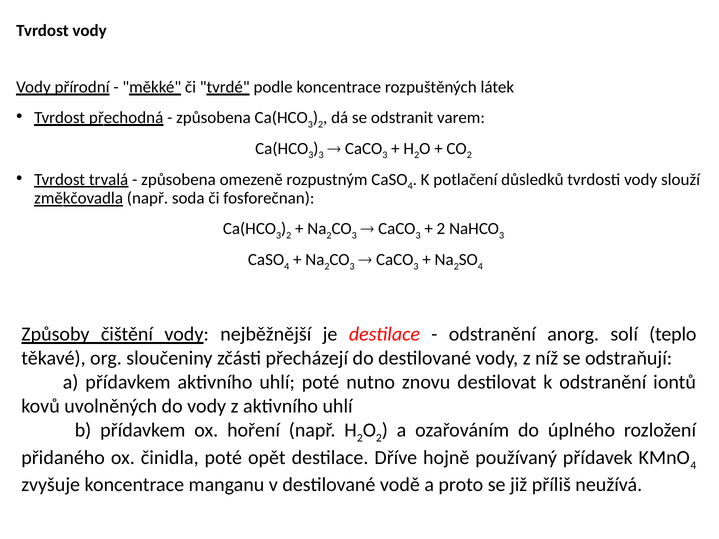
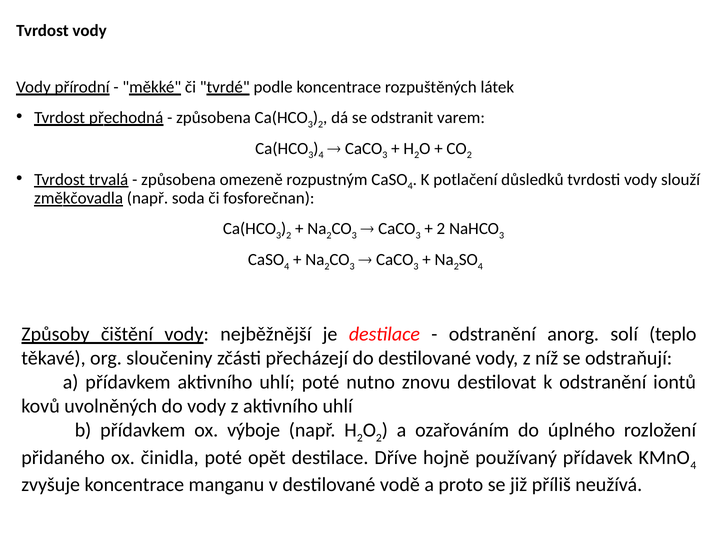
3: 3 -> 4 (321, 155)
hoření: hoření -> výboje (254, 430)
